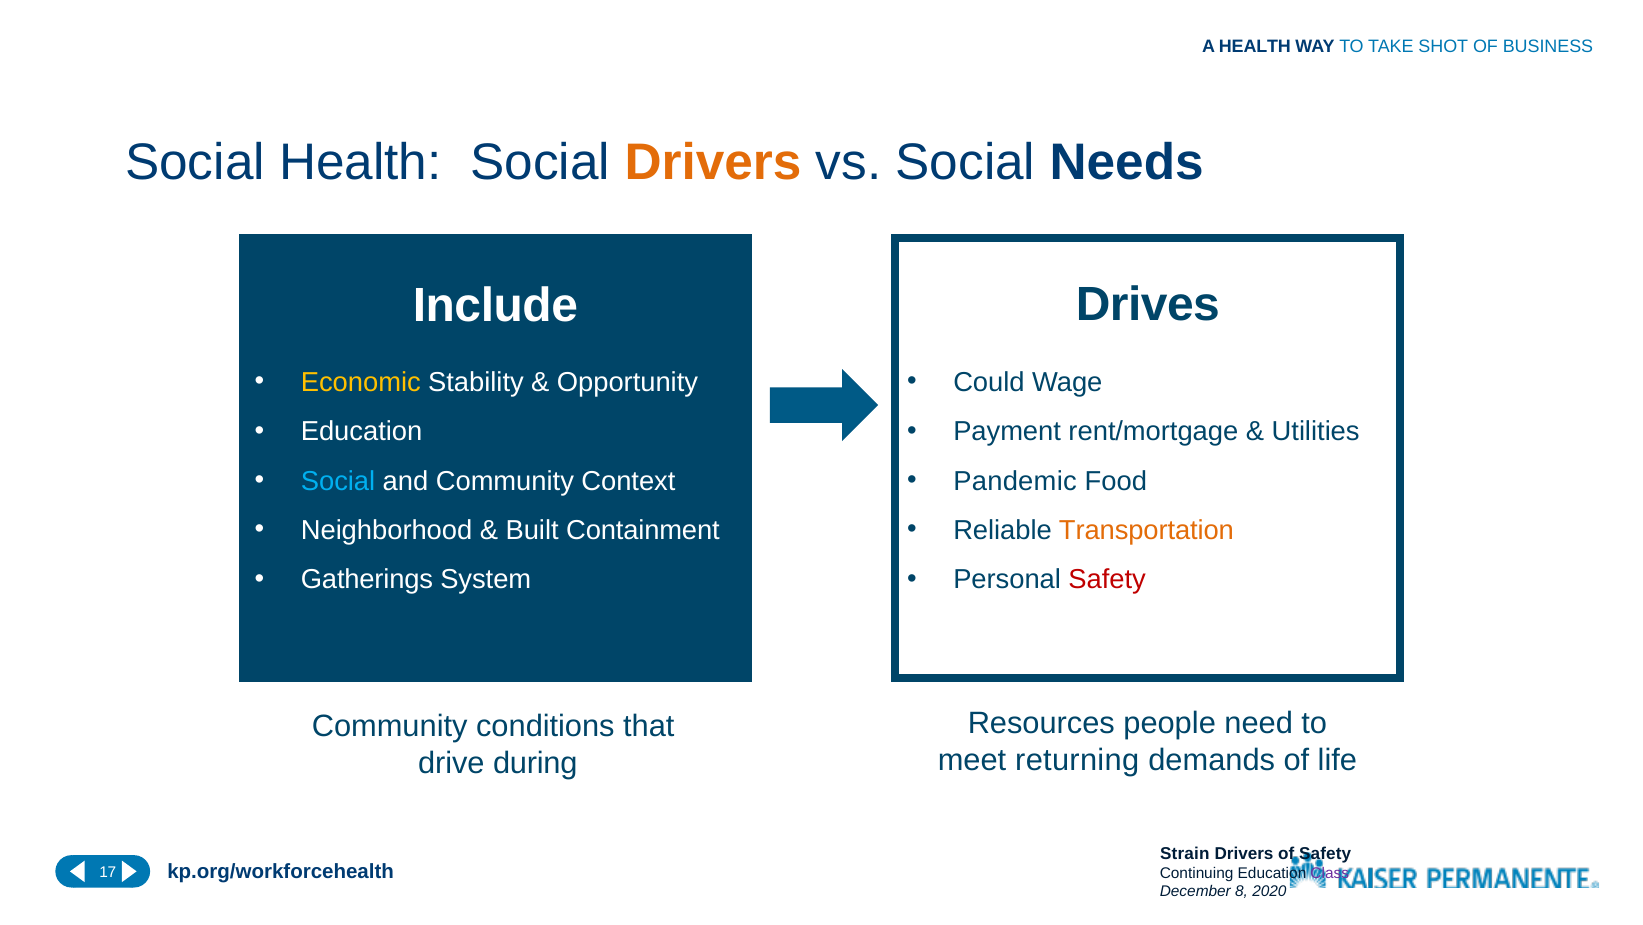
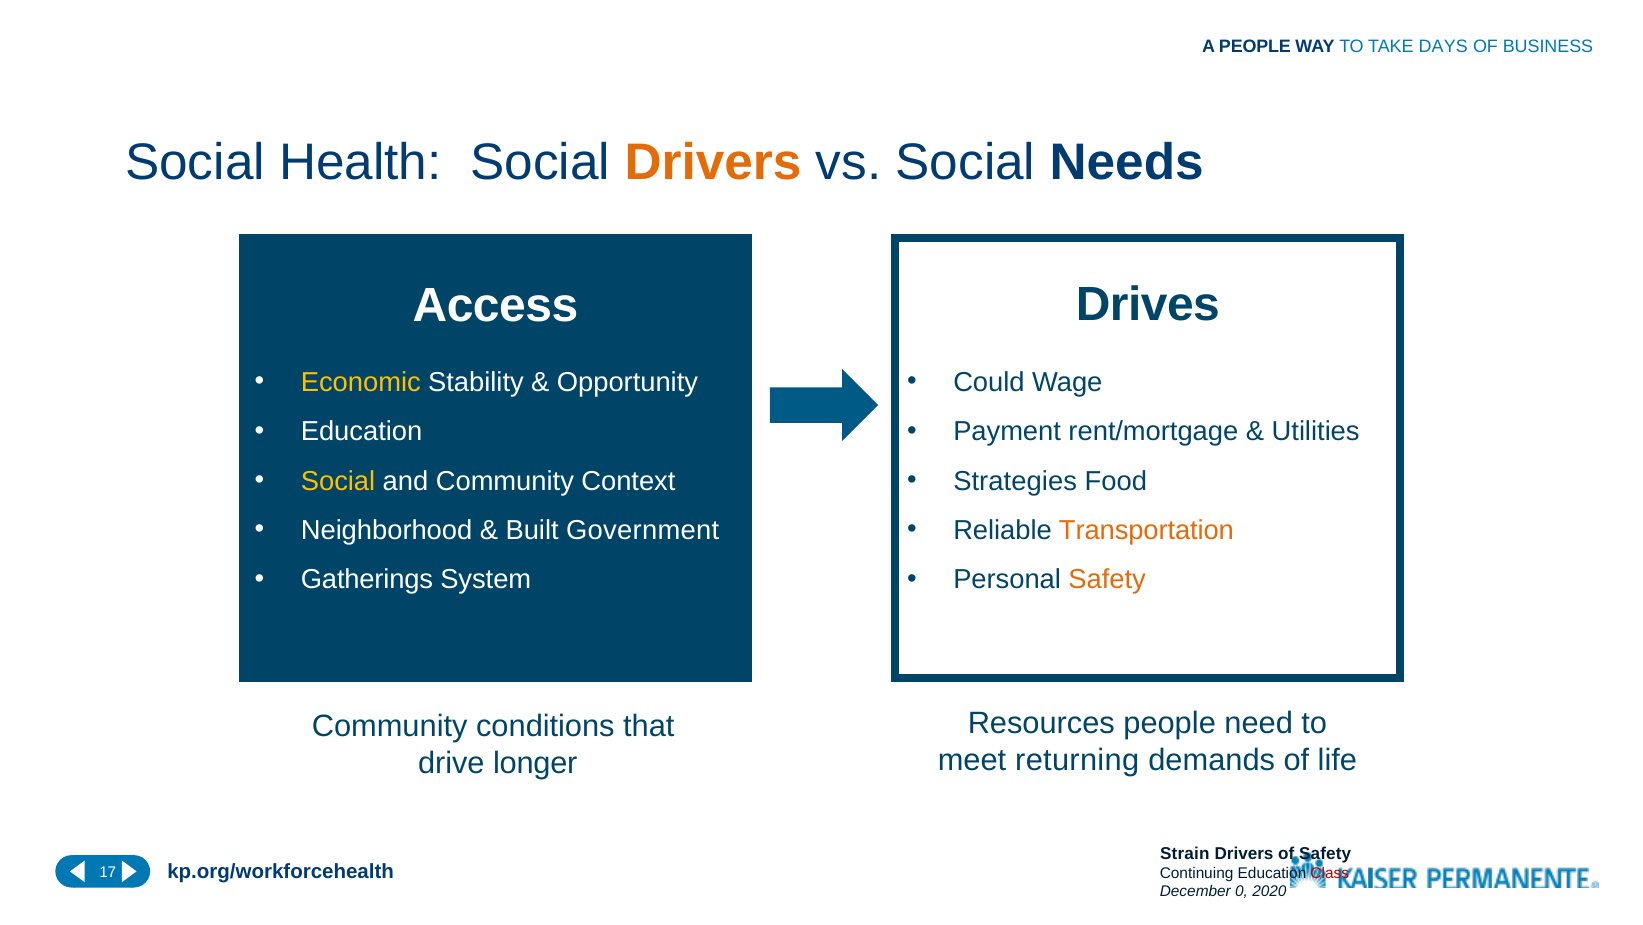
A HEALTH: HEALTH -> PEOPLE (1255, 46)
SHOT: SHOT -> DAYS (1443, 46)
Include: Include -> Access (495, 305)
Social colour: light blue -> yellow (338, 481)
Pandemic: Pandemic -> Strategies (1015, 481)
Containment: Containment -> Government (643, 530)
Safety colour: red -> orange (1107, 579)
during: during -> longer (535, 763)
Class colour: purple -> red (1330, 873)
8: 8 -> 0 (1241, 891)
